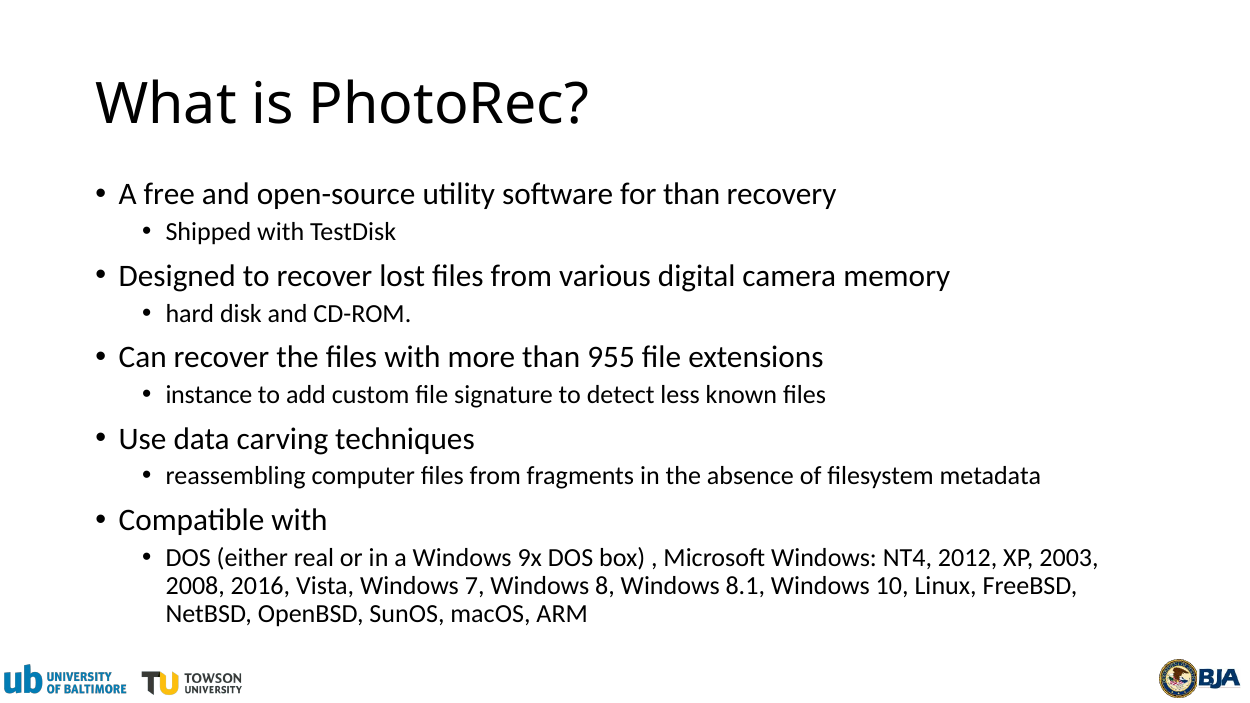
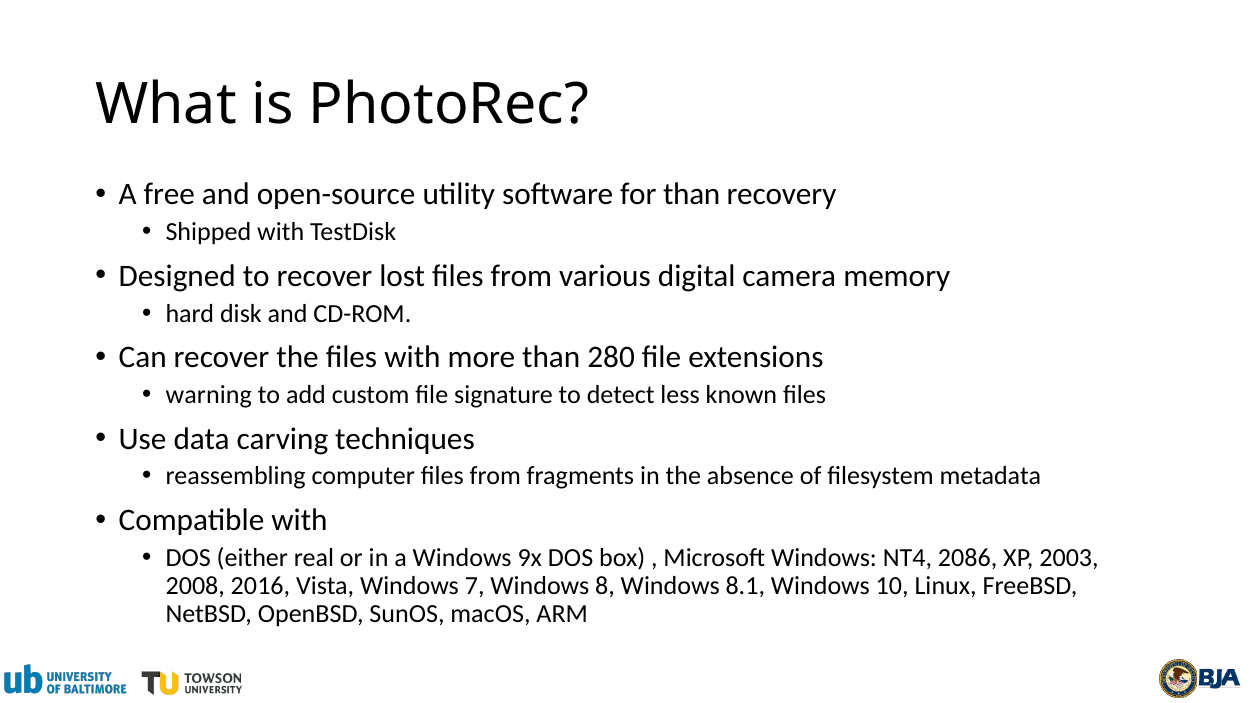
955: 955 -> 280 (611, 357)
instance: instance -> warning (209, 395)
2012: 2012 -> 2086 (968, 558)
